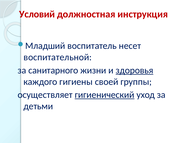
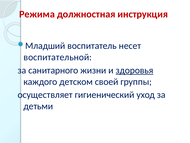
Условий: Условий -> Режима (37, 14)
гигиены: гигиены -> детском (76, 81)
гигиенический underline: present -> none (105, 94)
